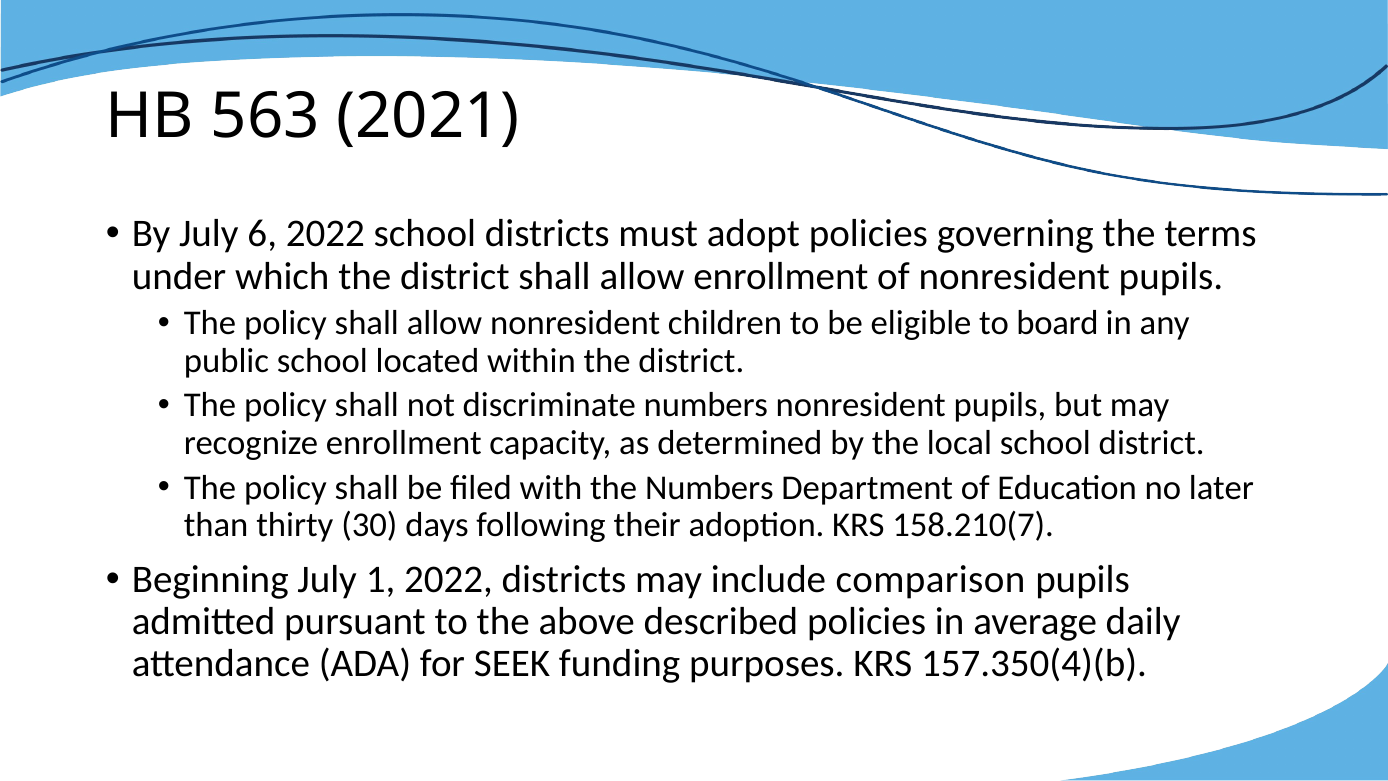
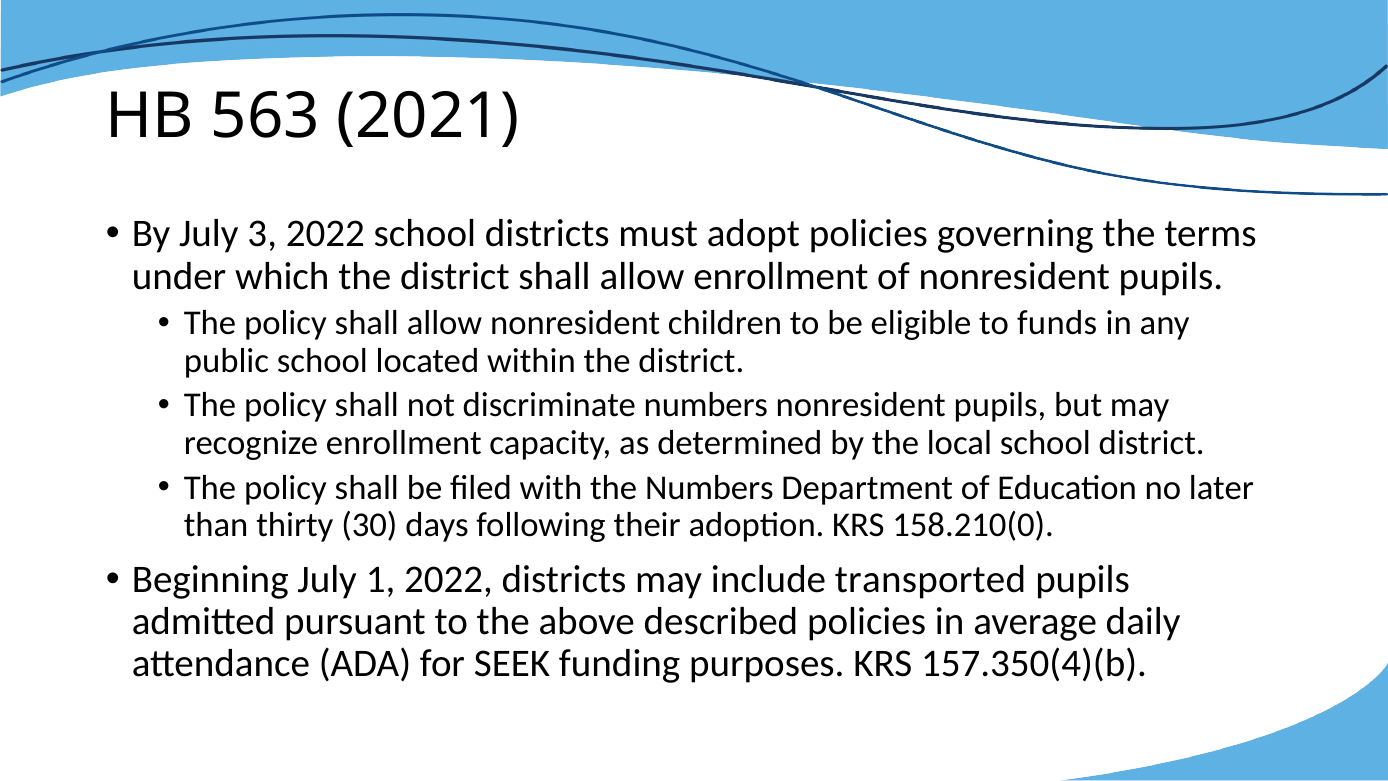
6: 6 -> 3 (262, 234)
board: board -> funds (1057, 323)
158.210(7: 158.210(7 -> 158.210(0 (973, 525)
comparison: comparison -> transported (931, 579)
